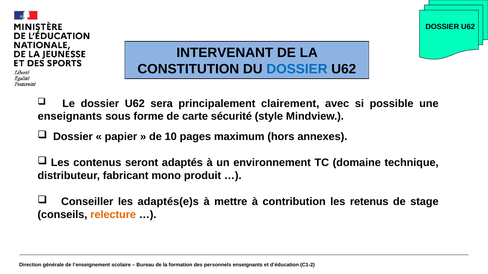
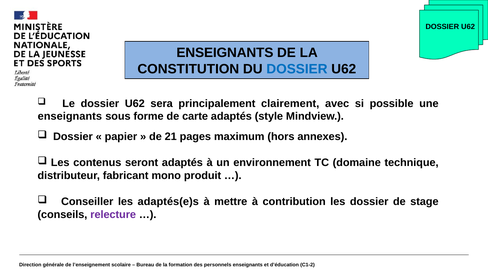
INTERVENANT: INTERVENANT -> ENSEIGNANTS (225, 53)
carte sécurité: sécurité -> adaptés (231, 117)
10: 10 -> 21 (171, 137)
les retenus: retenus -> dossier (369, 202)
relecture colour: orange -> purple (113, 215)
